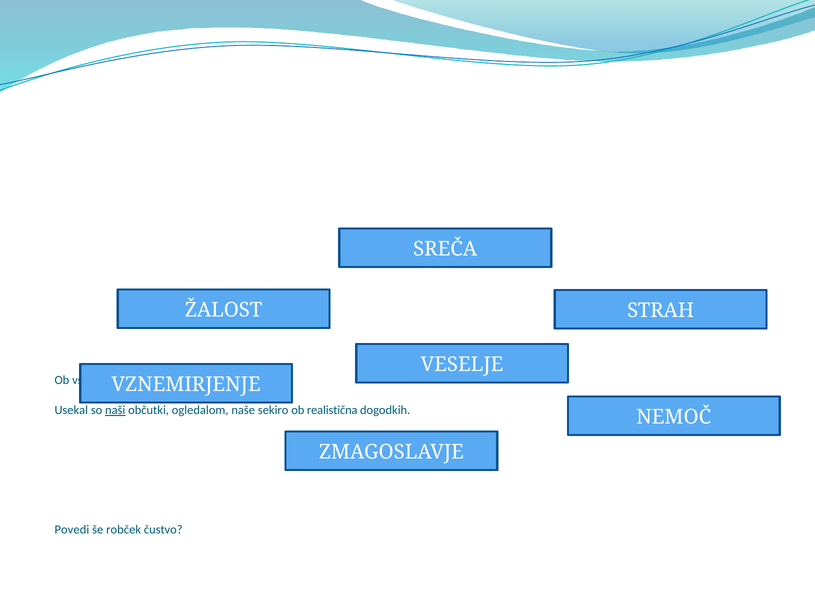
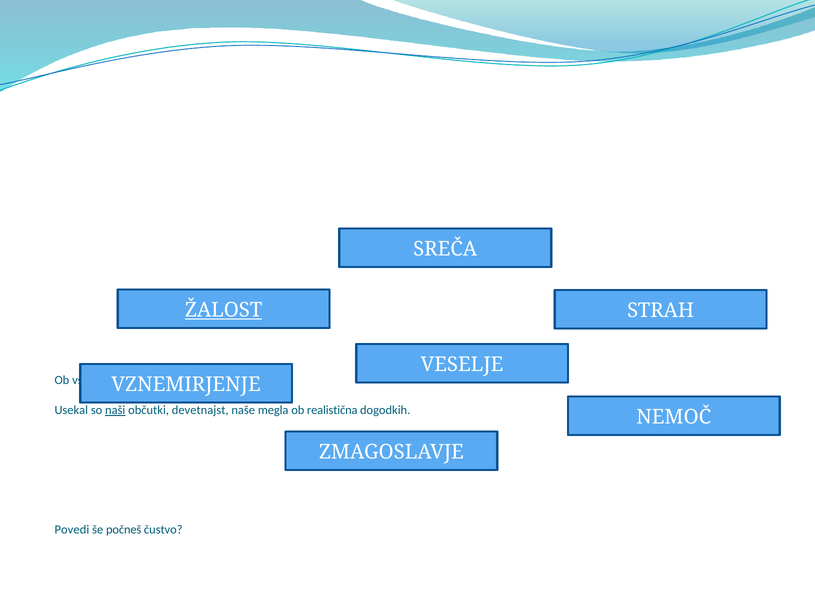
ŽALOST underline: none -> present (224, 310)
ogledalom: ogledalom -> devetnajst (200, 410)
sekiro: sekiro -> megla (273, 410)
robček: robček -> počneš (124, 530)
